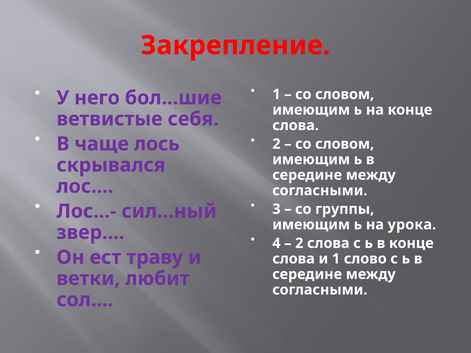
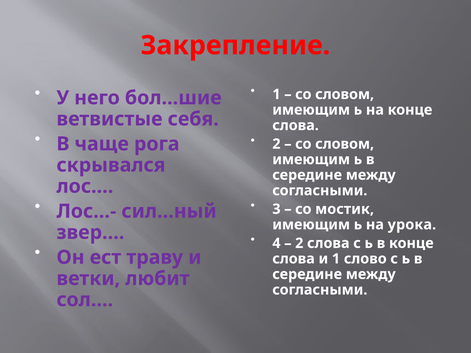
лось: лось -> рога (157, 144)
группы: группы -> мостик (345, 209)
